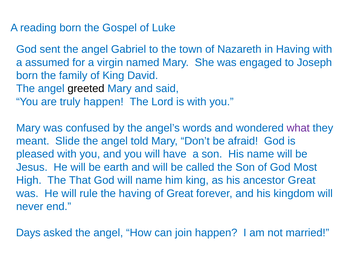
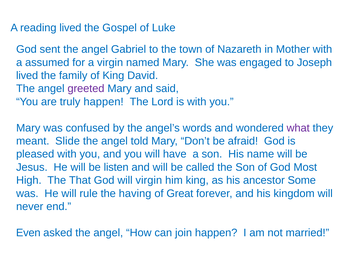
reading born: born -> lived (70, 28)
in Having: Having -> Mother (293, 49)
born: born -> lived (27, 75)
greeted colour: black -> purple (86, 89)
earth: earth -> listen (116, 167)
will name: name -> virgin (149, 180)
ancestor Great: Great -> Some (302, 180)
Days: Days -> Even (28, 232)
